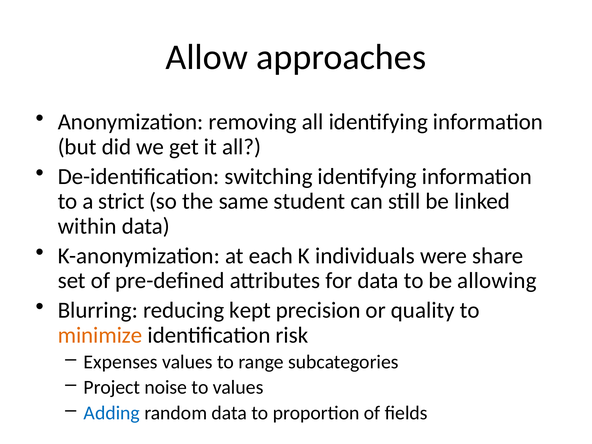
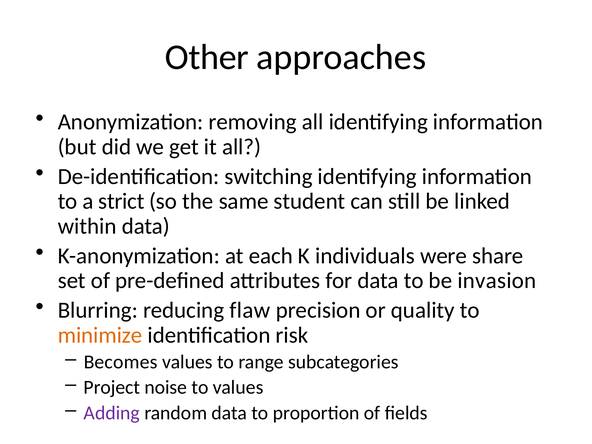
Allow: Allow -> Other (207, 57)
allowing: allowing -> invasion (497, 281)
kept: kept -> flaw (250, 310)
Expenses: Expenses -> Becomes (121, 362)
Adding colour: blue -> purple (112, 413)
